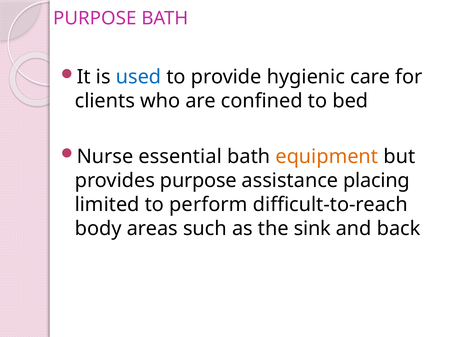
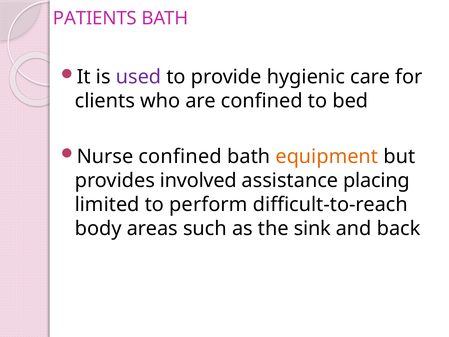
PURPOSE: PURPOSE -> PATIENTS (95, 18)
used colour: blue -> purple (139, 77)
Nurse essential: essential -> confined (180, 156)
provides purpose: purpose -> involved (198, 180)
